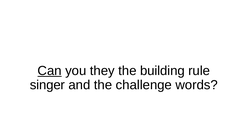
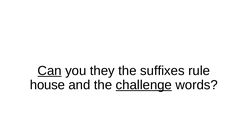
building: building -> suffixes (162, 71)
singer: singer -> house (47, 85)
challenge underline: none -> present (144, 85)
